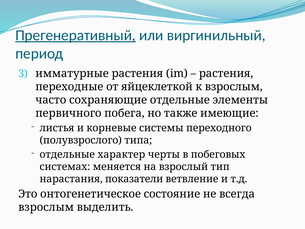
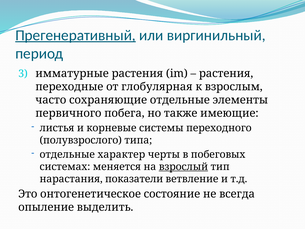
яйцеклеткой: яйцеклеткой -> глобулярная (157, 87)
взрослый underline: none -> present (183, 167)
взрослым: взрослым -> опыление (46, 207)
